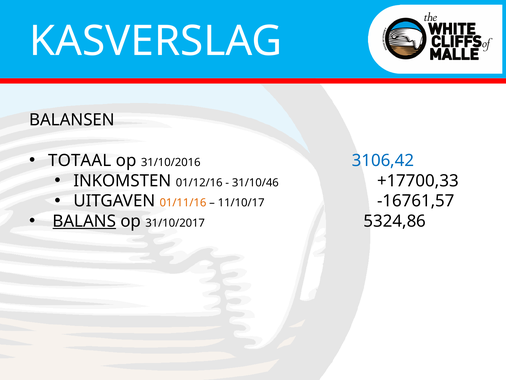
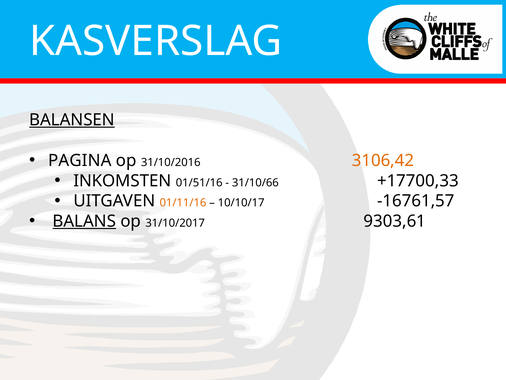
BALANSEN underline: none -> present (72, 120)
TOTAAL: TOTAAL -> PAGINA (80, 160)
3106,42 colour: blue -> orange (383, 160)
01/12/16: 01/12/16 -> 01/51/16 (199, 182)
31/10/46: 31/10/46 -> 31/10/66 (255, 182)
11/10/17: 11/10/17 -> 10/10/17 (241, 203)
5324,86: 5324,86 -> 9303,61 (395, 221)
